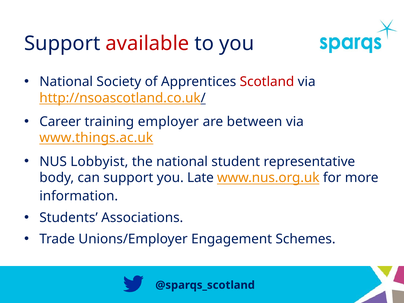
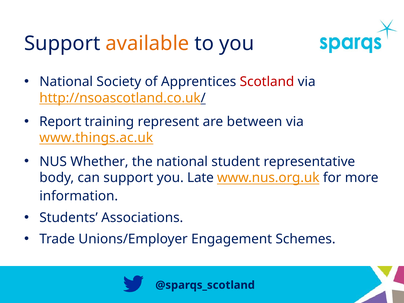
available colour: red -> orange (147, 43)
Career: Career -> Report (60, 122)
employer: employer -> represent (168, 122)
Lobbyist: Lobbyist -> Whether (99, 162)
